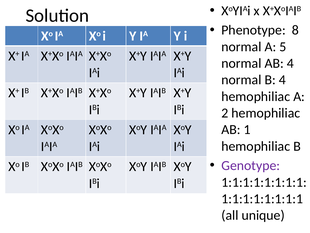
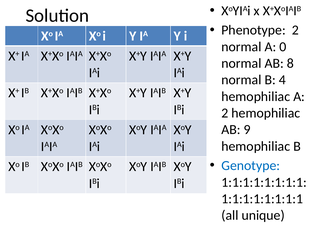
Phenotype 8: 8 -> 2 (295, 30)
5: 5 -> 0 (283, 47)
AB 4: 4 -> 8 (290, 63)
1: 1 -> 9 (247, 129)
Genotype colour: purple -> blue (251, 165)
